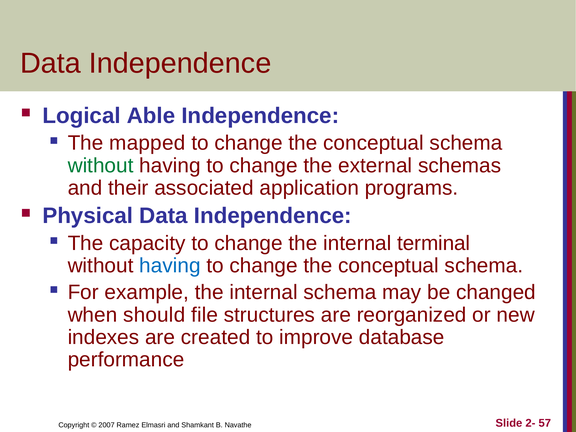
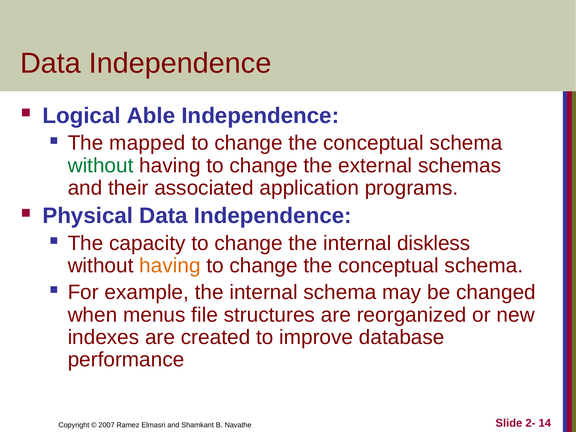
terminal: terminal -> diskless (434, 243)
having colour: blue -> orange (170, 266)
should: should -> menus (154, 315)
57: 57 -> 14 (545, 423)
